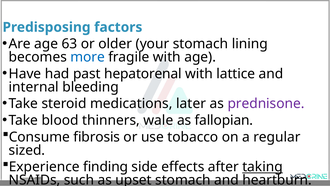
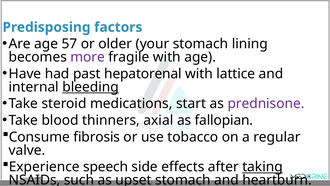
63: 63 -> 57 (69, 44)
more colour: blue -> purple (88, 57)
bleeding underline: none -> present (91, 87)
later: later -> start (191, 103)
wale: wale -> axial (158, 120)
sized: sized -> valve (27, 150)
finding: finding -> speech (106, 167)
